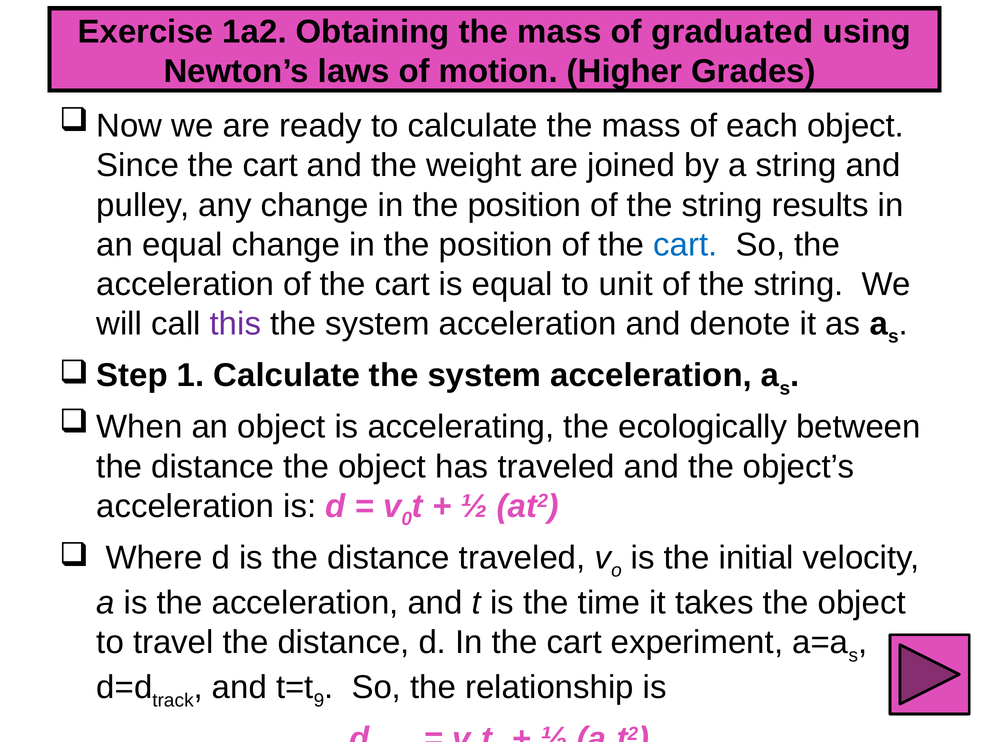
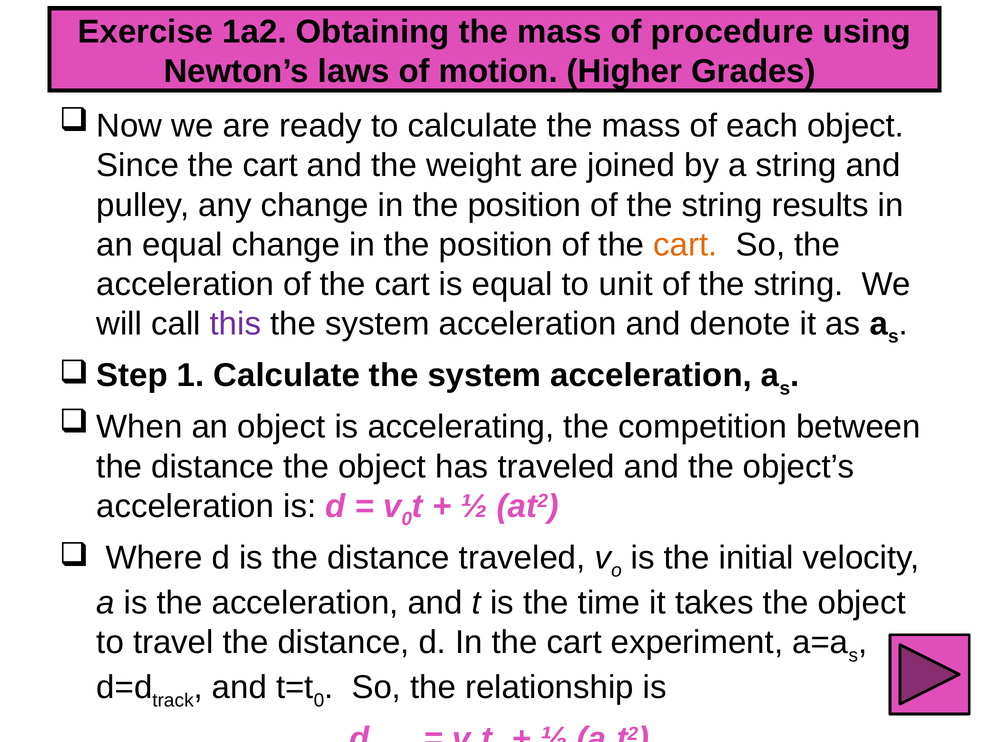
graduated: graduated -> procedure (732, 32)
cart colour: blue -> orange (685, 245)
ecologically: ecologically -> competition (703, 427)
9: 9 -> 0 (319, 700)
